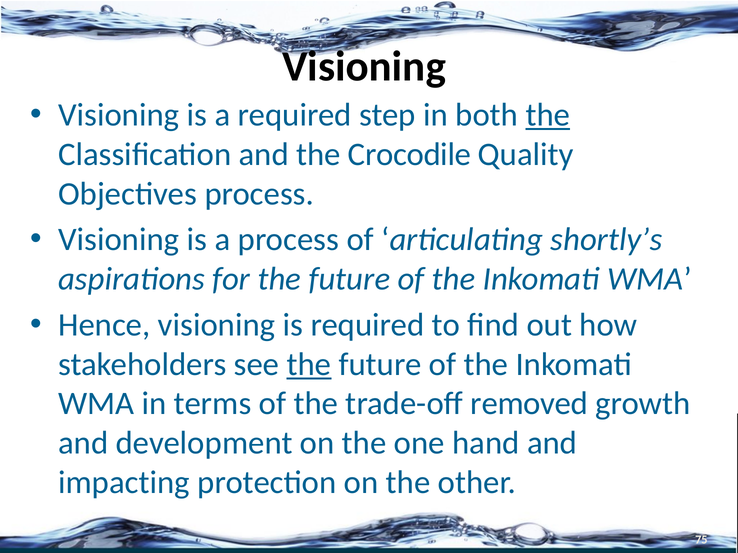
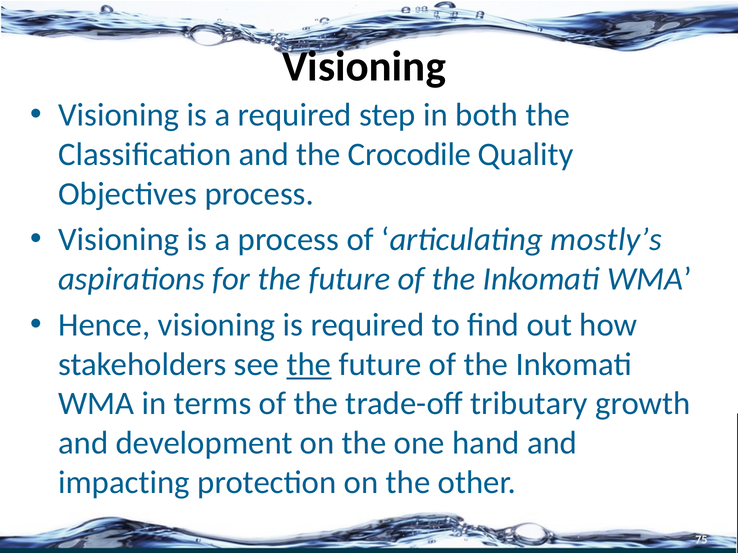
the underline: present -> none (548, 115)
shortly’s: shortly’s -> mostly’s (606, 240)
removed: removed -> tributary (529, 404)
